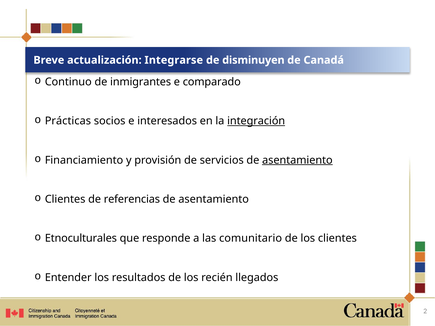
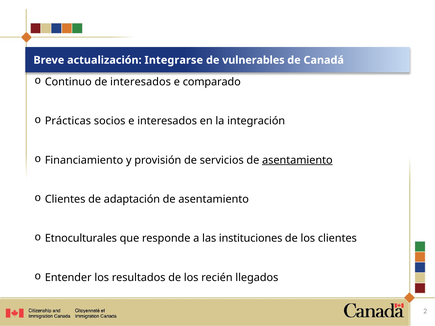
disminuyen: disminuyen -> vulnerables (253, 60)
de inmigrantes: inmigrantes -> interesados (141, 82)
integración underline: present -> none (256, 121)
referencias: referencias -> adaptación (132, 199)
comunitario: comunitario -> instituciones (251, 239)
